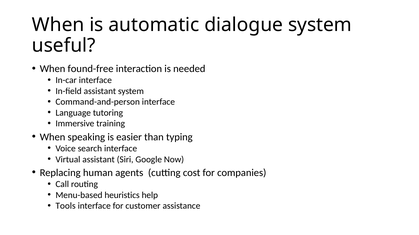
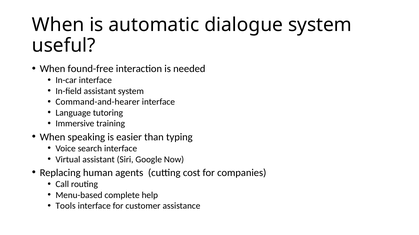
Command-and-person: Command-and-person -> Command-and-hearer (98, 102)
heuristics: heuristics -> complete (122, 196)
